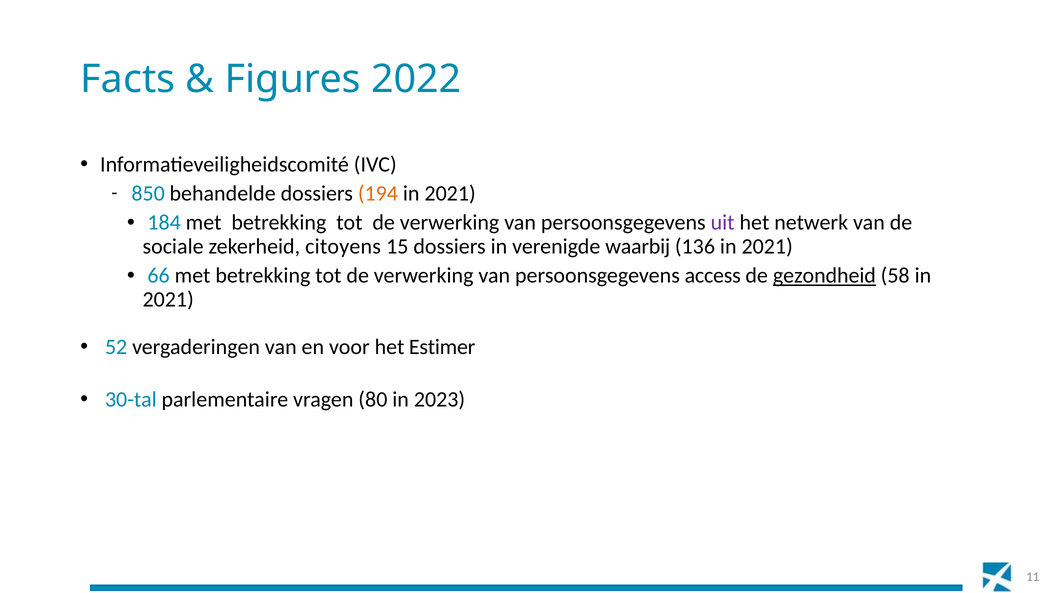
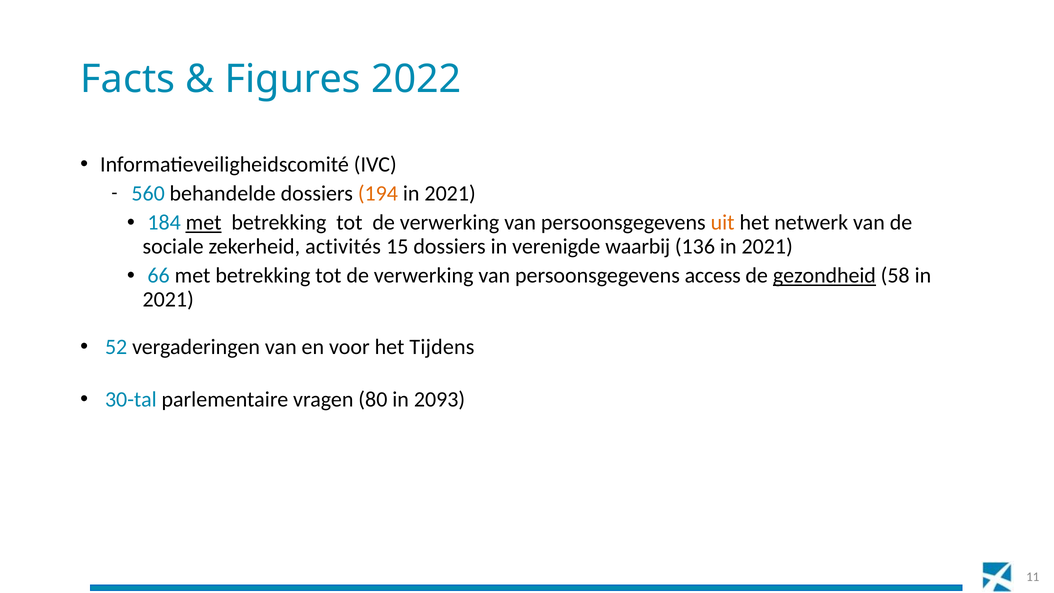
850: 850 -> 560 (148, 193)
met underline: none -> present (204, 223)
uit colour: purple -> orange (723, 223)
citoyens: citoyens -> activités (343, 246)
Estimer: Estimer -> Tijdens (442, 347)
2023: 2023 -> 2093 (439, 400)
